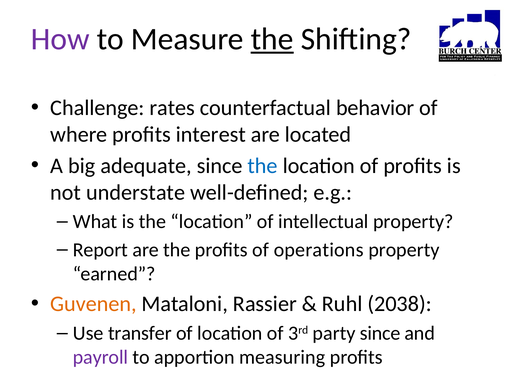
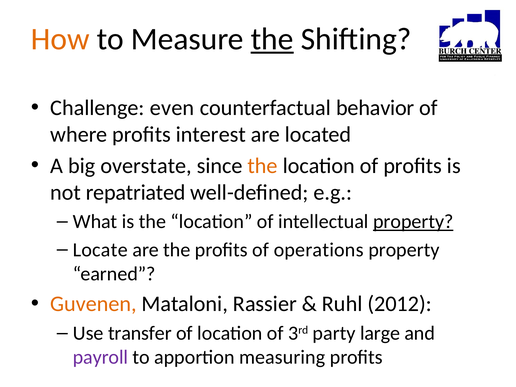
How colour: purple -> orange (60, 39)
rates: rates -> even (172, 108)
adequate: adequate -> overstate (146, 166)
the colour: blue -> orange (263, 166)
understate: understate -> repatriated (136, 192)
property underline: none -> present (413, 222)
Report: Report -> Locate (100, 250)
2038: 2038 -> 2012 (400, 304)
party since: since -> large (380, 333)
